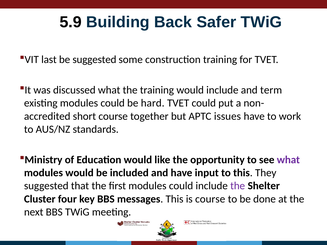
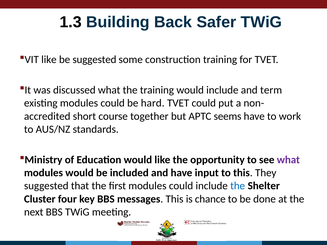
5.9: 5.9 -> 1.3 (71, 22)
VIT last: last -> like (49, 60)
issues: issues -> seems (228, 116)
the colour: purple -> blue (238, 186)
is course: course -> chance (210, 199)
